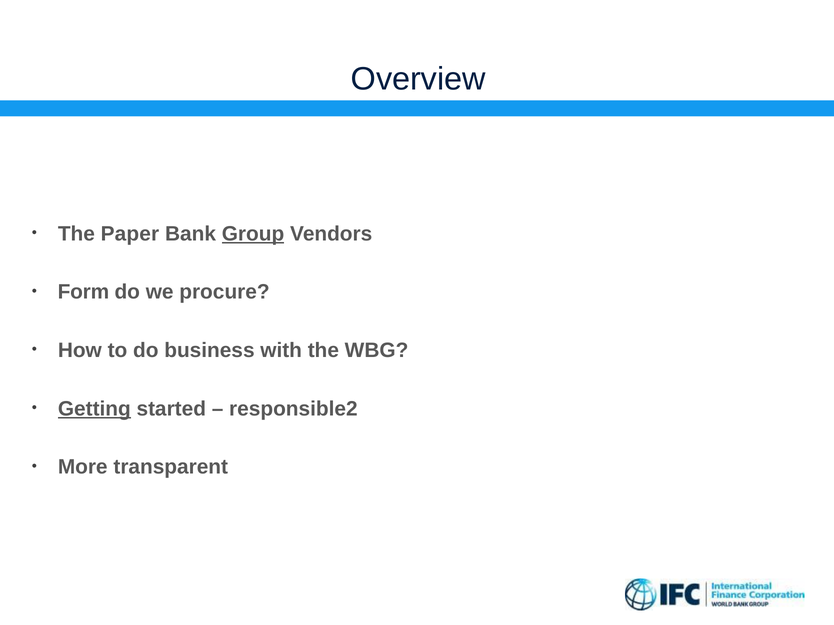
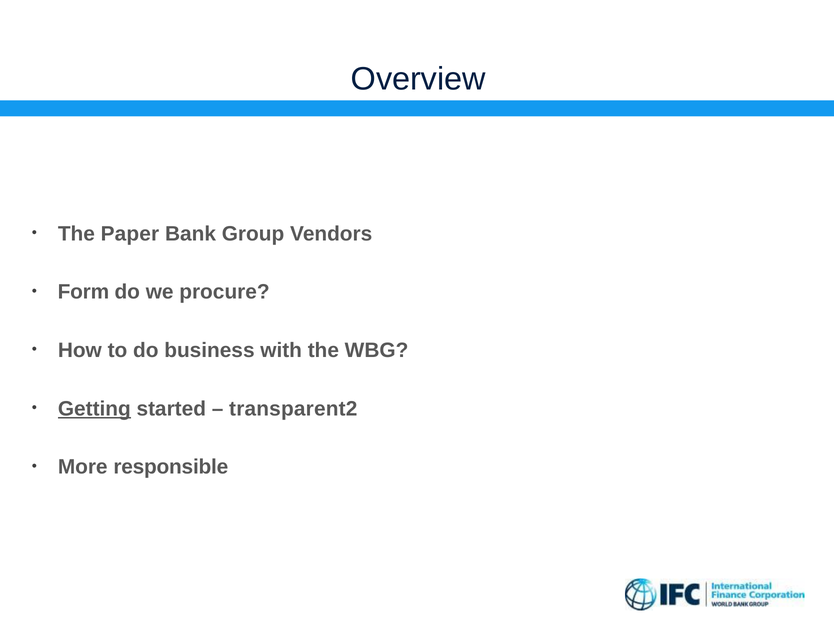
Group underline: present -> none (253, 234)
responsible2: responsible2 -> transparent2 (293, 409)
transparent: transparent -> responsible (171, 467)
